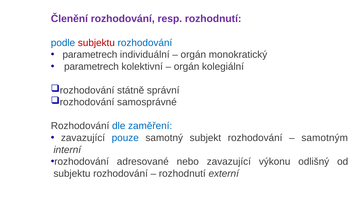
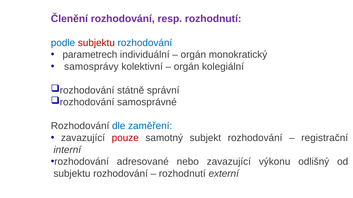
parametrech: parametrech -> samosprávy (91, 67)
pouze colour: blue -> red (125, 138)
samotným: samotným -> registrační (325, 138)
